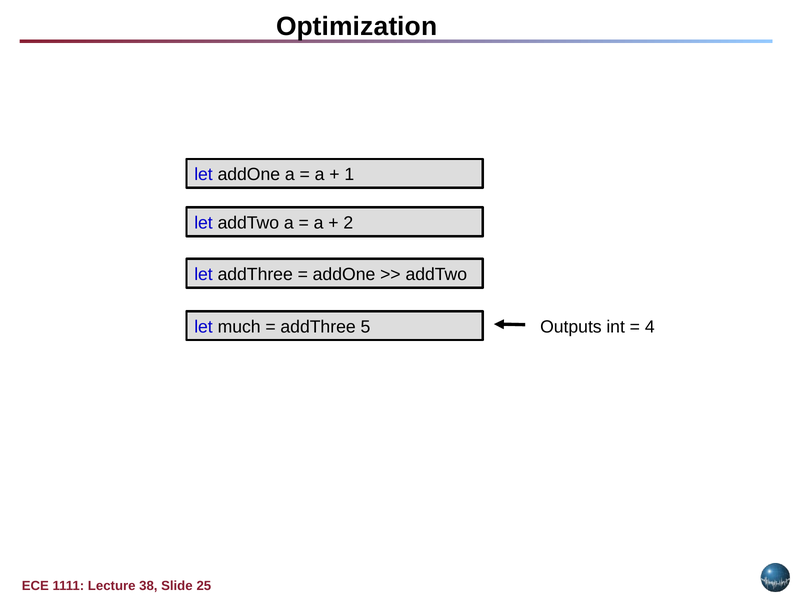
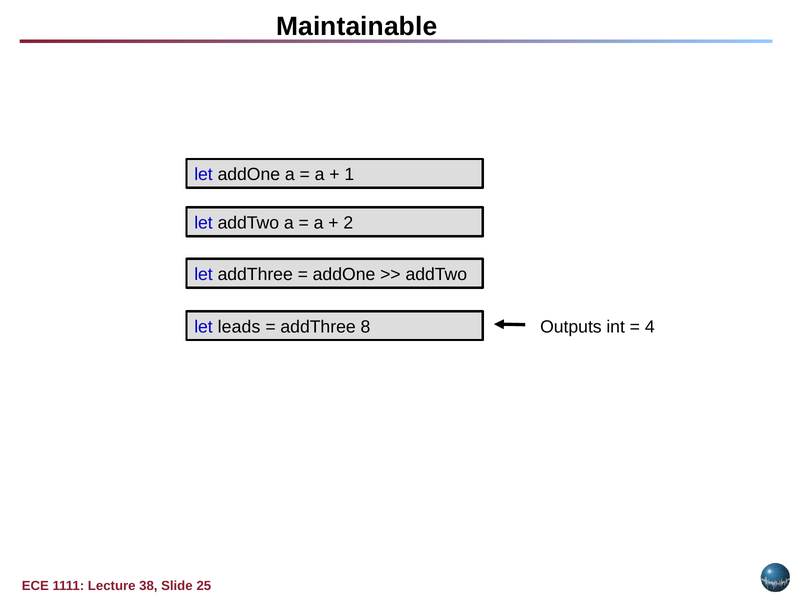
Optimization: Optimization -> Maintainable (357, 27)
much: much -> leads (239, 327)
5: 5 -> 8 (366, 327)
